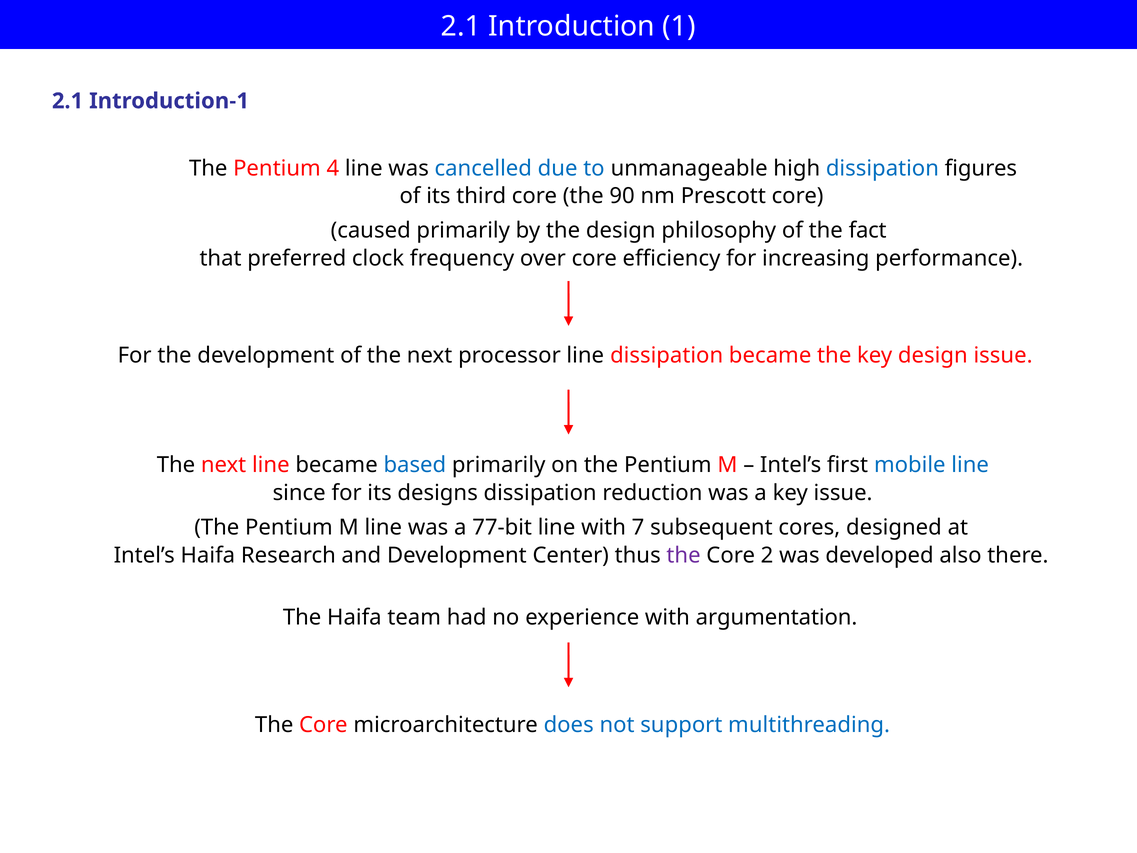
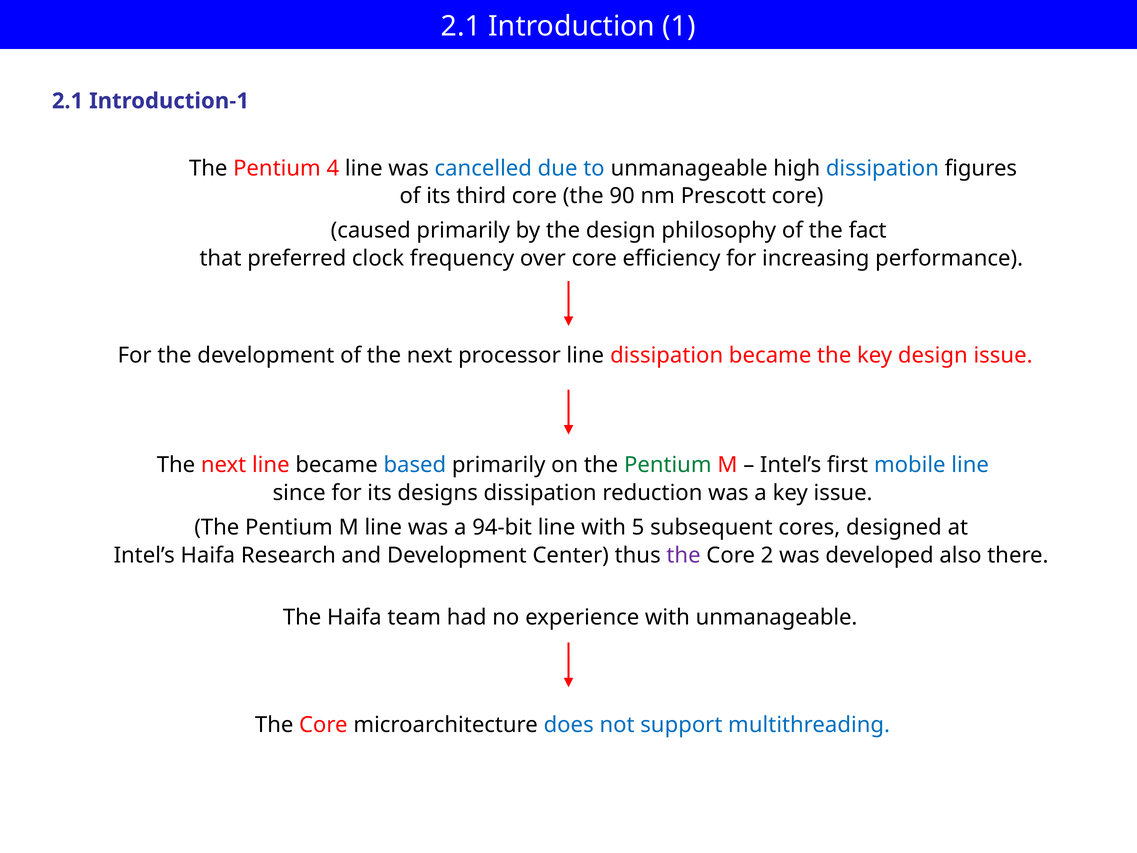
Pentium colour: black -> green (668, 465)
77-bit: 77-bit -> 94-bit (502, 527)
7: 7 -> 5 (638, 527)
with argumentation: argumentation -> unmanageable (777, 617)
